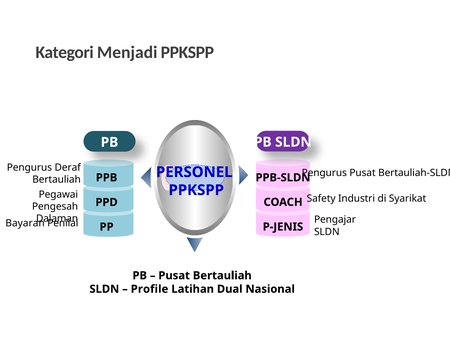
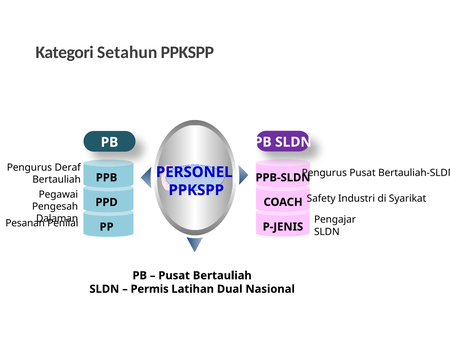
Menjadi: Menjadi -> Setahun (127, 52)
Bayaran: Bayaran -> Pesanan (25, 223)
Profile: Profile -> Permis (150, 289)
